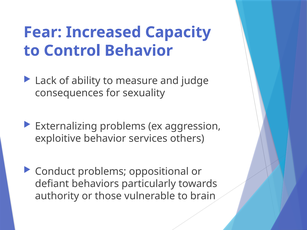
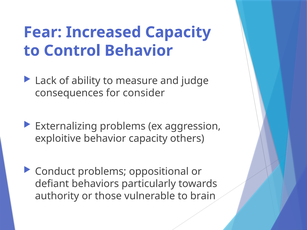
sexuality: sexuality -> consider (144, 93)
behavior services: services -> capacity (148, 139)
